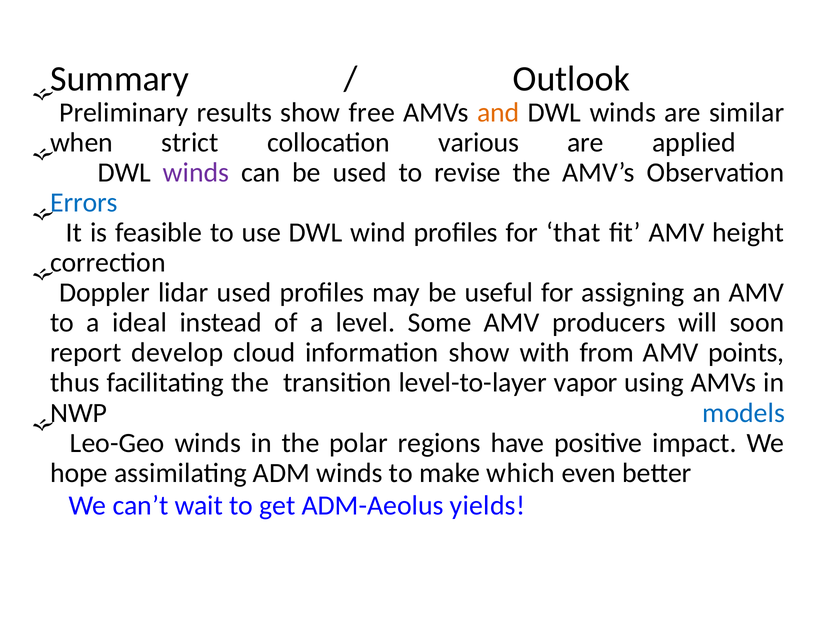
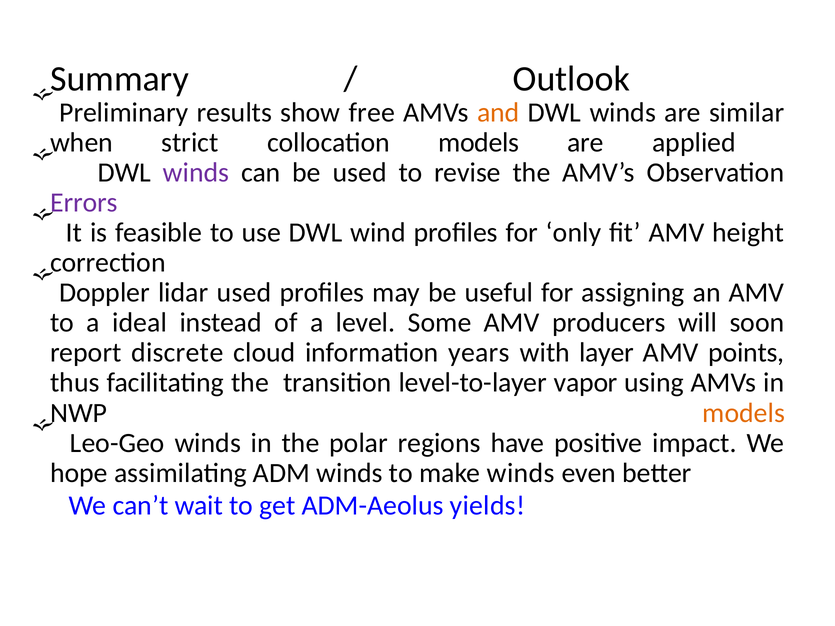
collocation various: various -> models (479, 143)
Errors colour: blue -> purple (84, 203)
that: that -> only (574, 233)
develop: develop -> discrete (177, 353)
information show: show -> years (479, 353)
from: from -> layer (607, 353)
models colour: blue -> orange (744, 413)
make which: which -> winds (521, 473)
